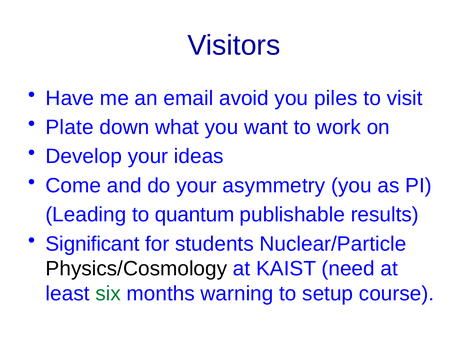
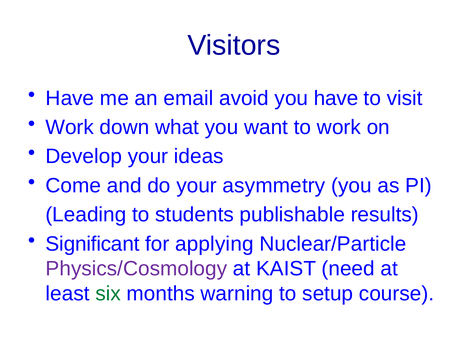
you piles: piles -> have (336, 98)
Plate: Plate -> Work (70, 127)
quantum: quantum -> students (195, 215)
students: students -> applying (214, 244)
Physics/Cosmology colour: black -> purple (136, 269)
